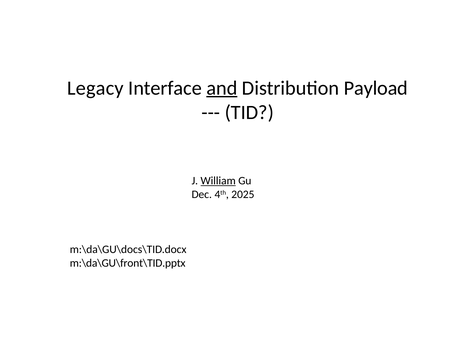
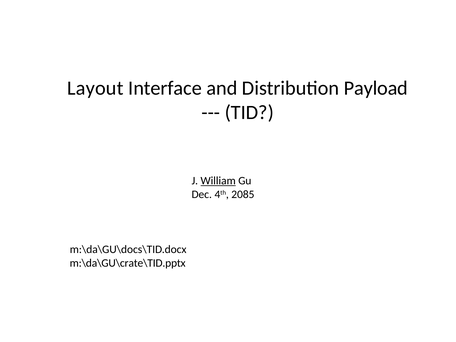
Legacy: Legacy -> Layout (95, 88)
and underline: present -> none (222, 88)
2025: 2025 -> 2085 (243, 195)
m:\da\GU\front\TID.pptx: m:\da\GU\front\TID.pptx -> m:\da\GU\crate\TID.pptx (128, 263)
